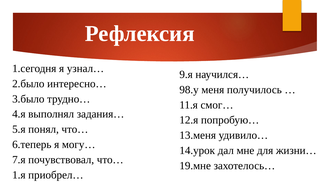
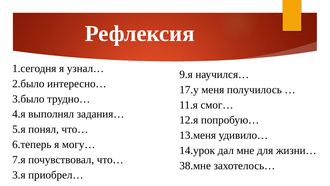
98.у: 98.у -> 17.у (189, 89)
19.мне: 19.мне -> 38.мне (195, 165)
1.я: 1.я -> 3.я (19, 175)
